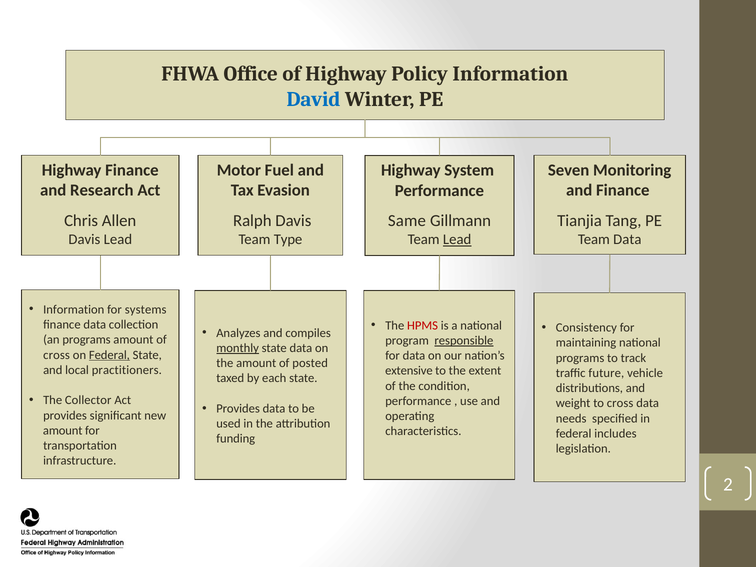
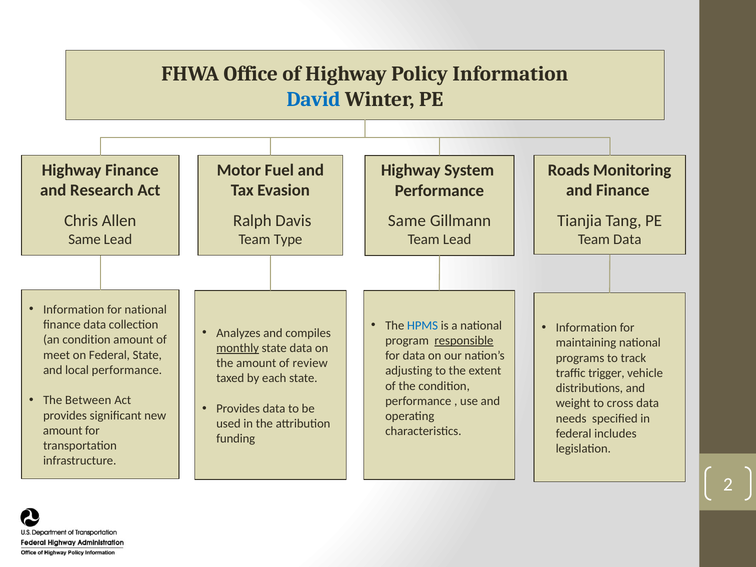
Seven: Seven -> Roads (569, 170)
Davis: Davis -> Same (84, 239)
Lead underline: present -> none (457, 240)
for systems: systems -> national (146, 310)
HPMS colour: red -> blue (423, 325)
Consistency: Consistency -> Information (586, 328)
an programs: programs -> condition (87, 340)
cross: cross -> meet (57, 355)
Federal underline: present -> none (109, 355)
posted: posted -> review (310, 363)
local practitioners: practitioners -> performance (127, 370)
extensive: extensive -> adjusting (409, 371)
future: future -> trigger (606, 373)
Collector: Collector -> Between (88, 400)
